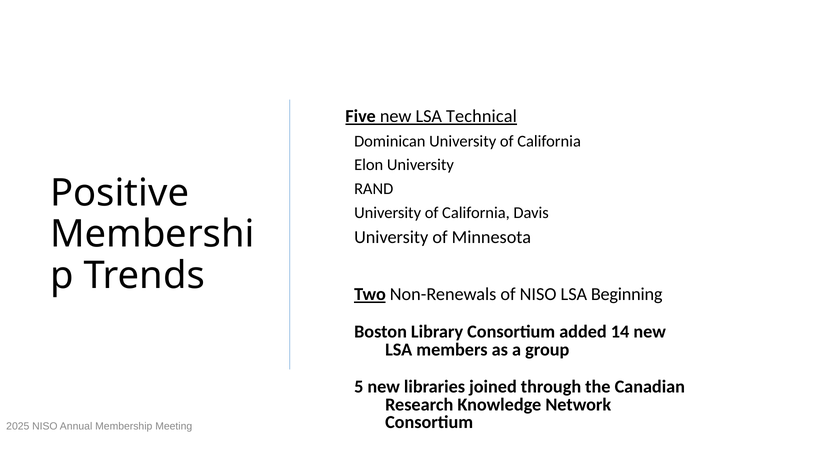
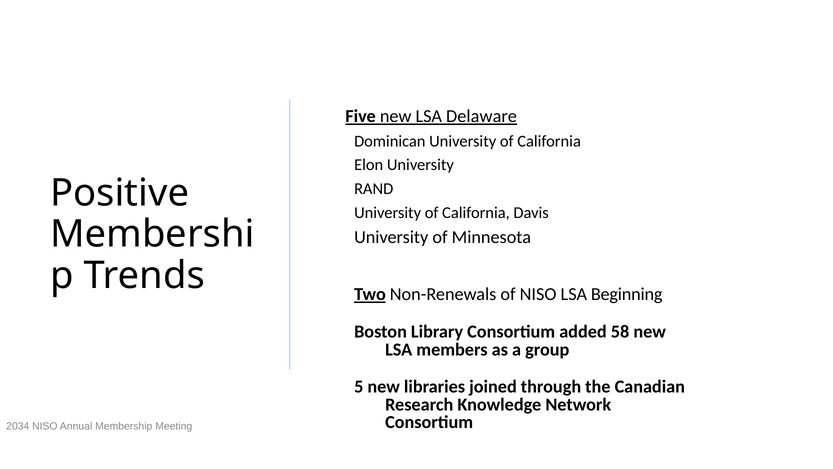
Technical: Technical -> Delaware (482, 116)
14: 14 -> 58 (620, 331)
2025: 2025 -> 2034 (18, 426)
